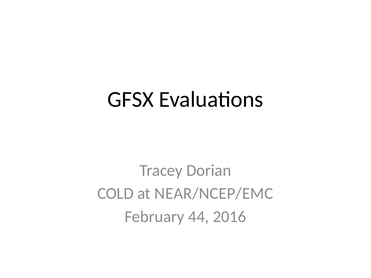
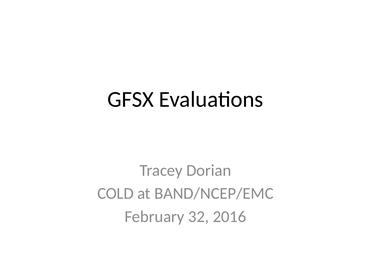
NEAR/NCEP/EMC: NEAR/NCEP/EMC -> BAND/NCEP/EMC (214, 194)
44: 44 -> 32 (199, 217)
